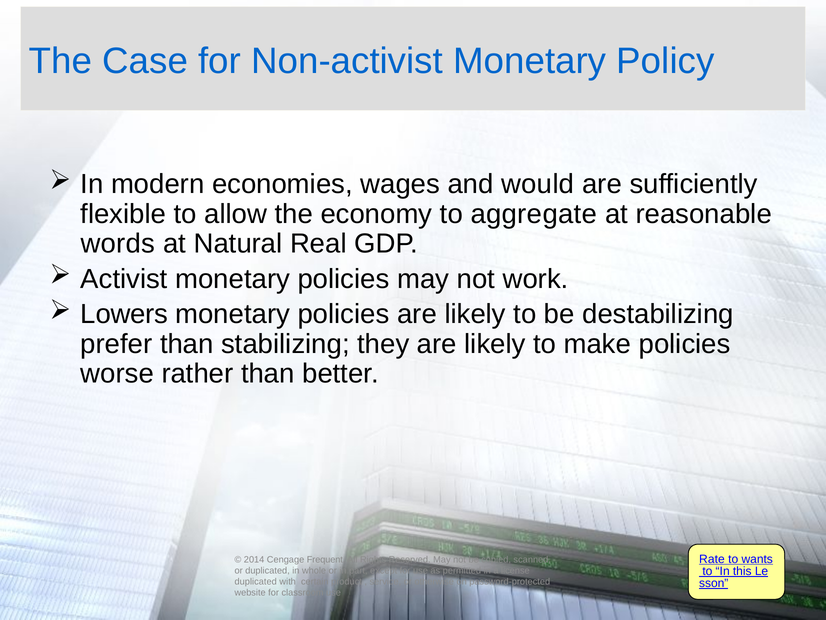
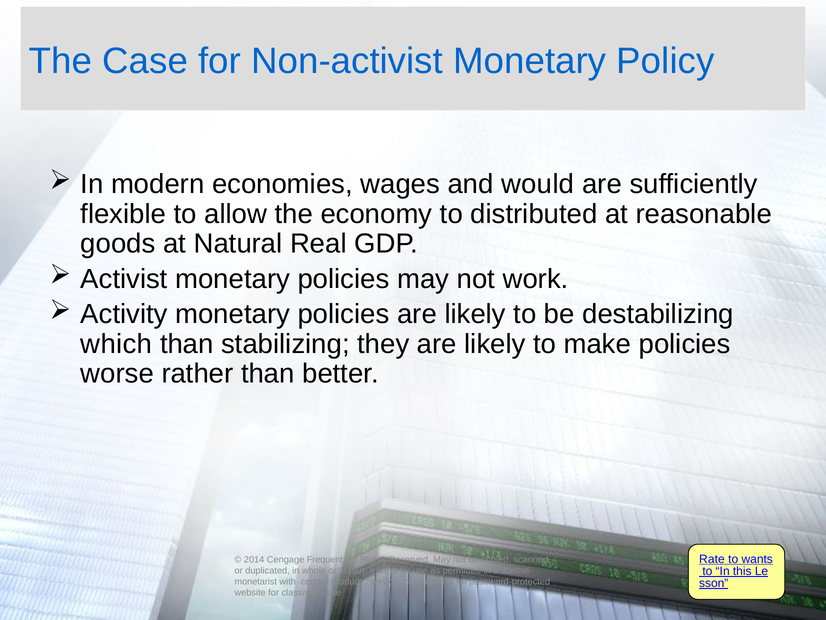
aggregate: aggregate -> distributed (534, 214)
words: words -> goods (118, 243)
Lowers: Lowers -> Activity (124, 314)
prefer: prefer -> which (116, 344)
duplicated: duplicated -> monetarist (256, 581)
